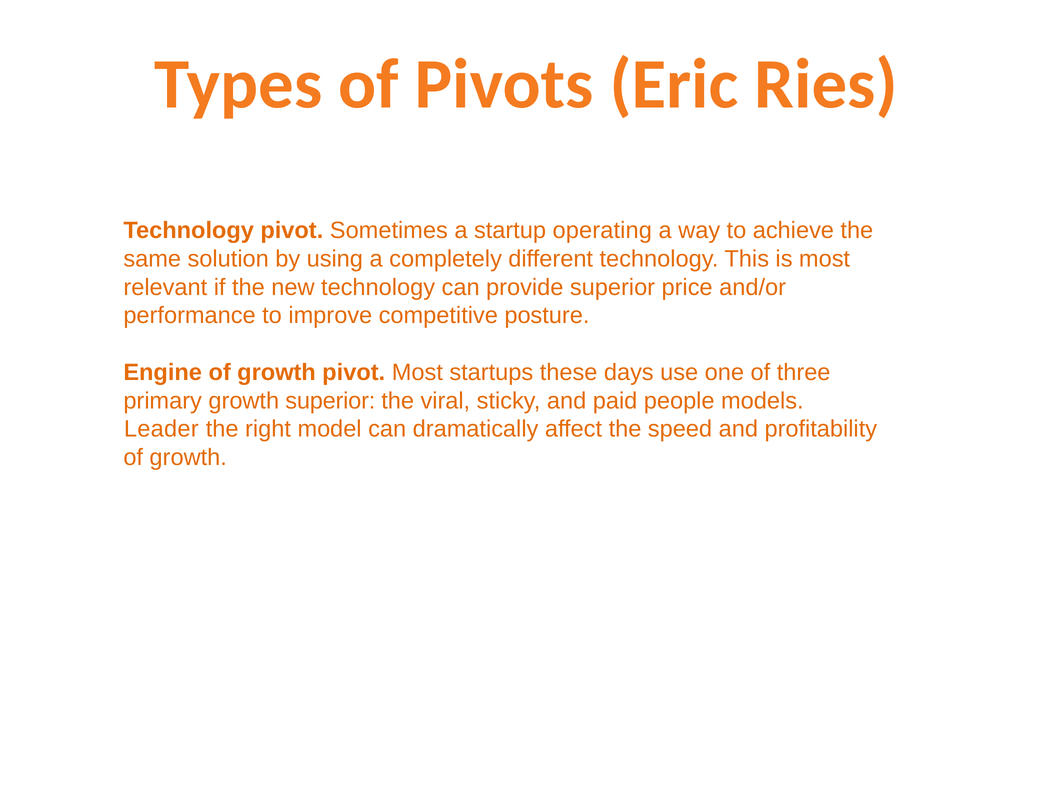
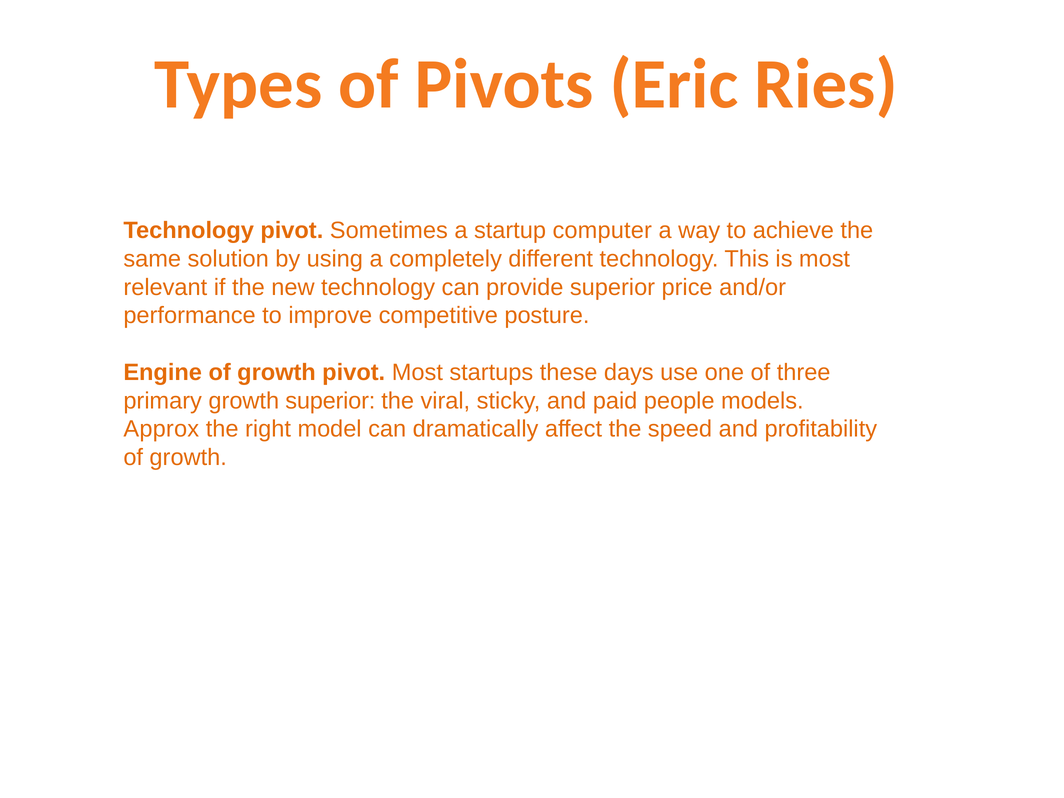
operating: operating -> computer (602, 231)
Leader: Leader -> Approx (161, 429)
